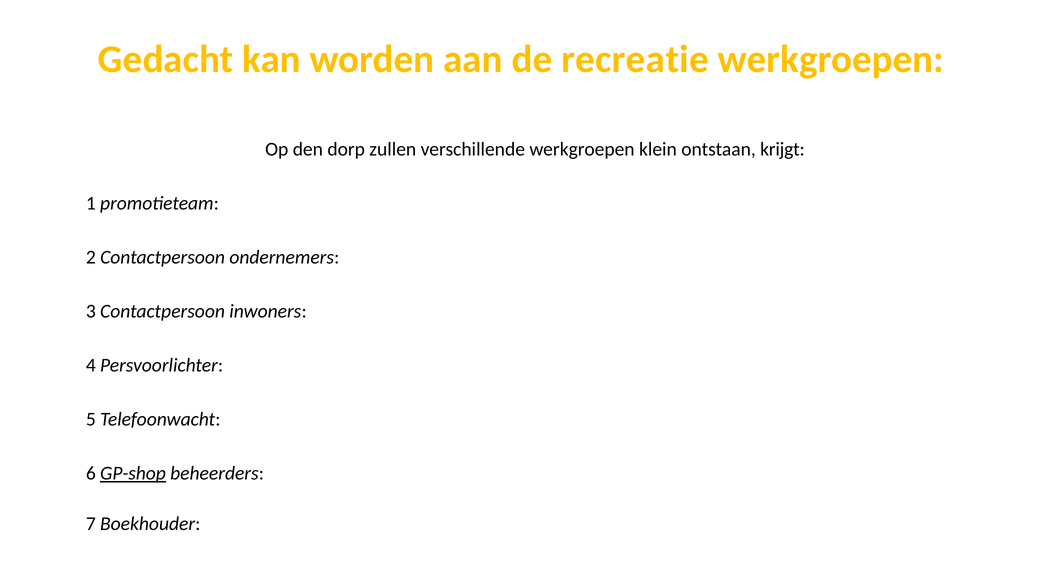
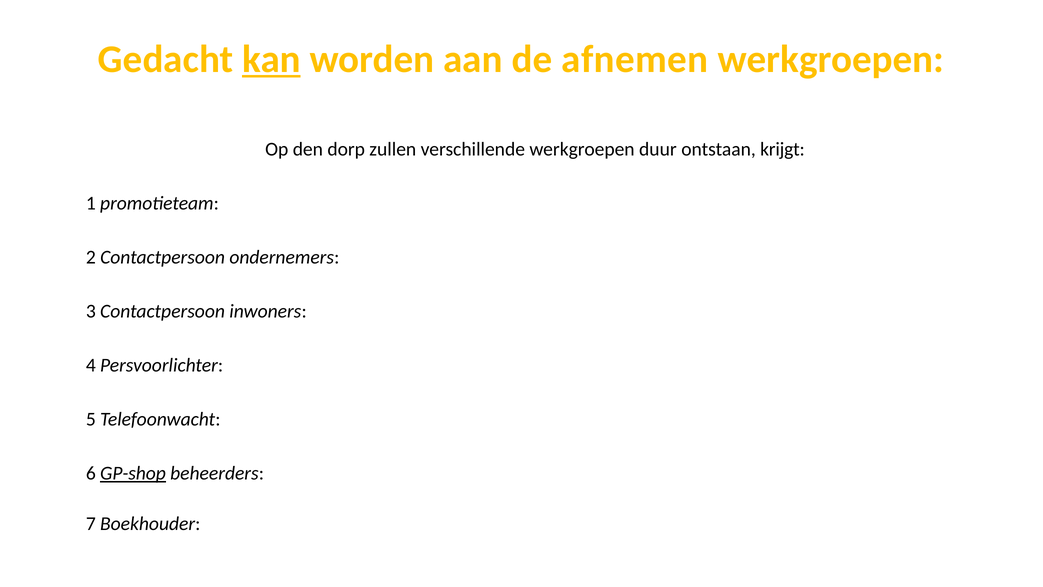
kan underline: none -> present (271, 59)
recreatie: recreatie -> afnemen (635, 59)
klein: klein -> duur (658, 149)
